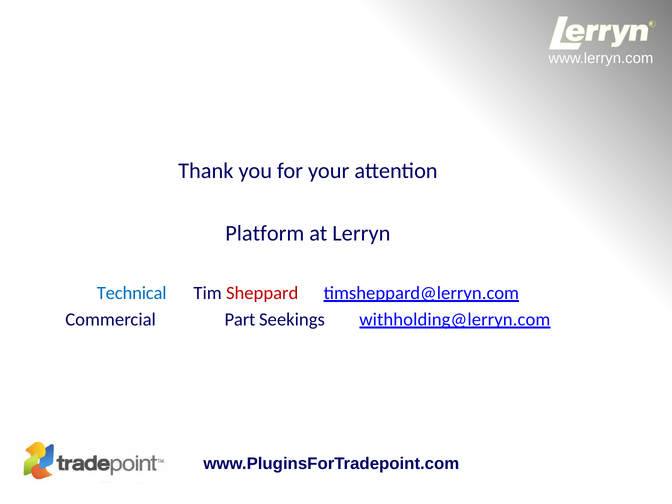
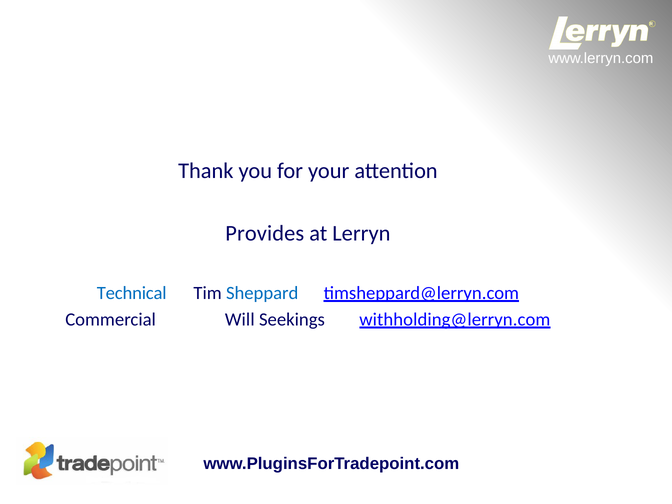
Platform: Platform -> Provides (265, 233)
Sheppard colour: red -> blue (262, 293)
Part: Part -> Will (240, 319)
